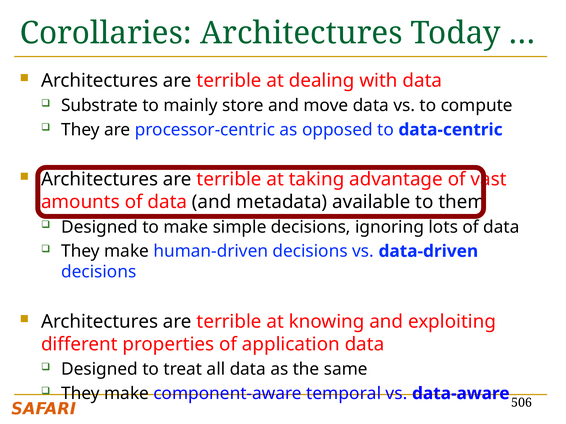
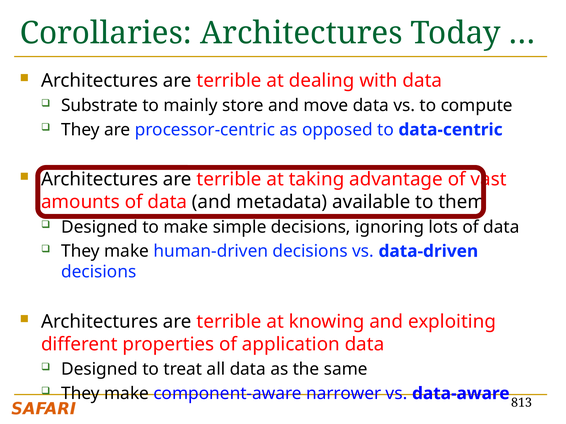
temporal: temporal -> narrower (344, 394)
506: 506 -> 813 (522, 403)
